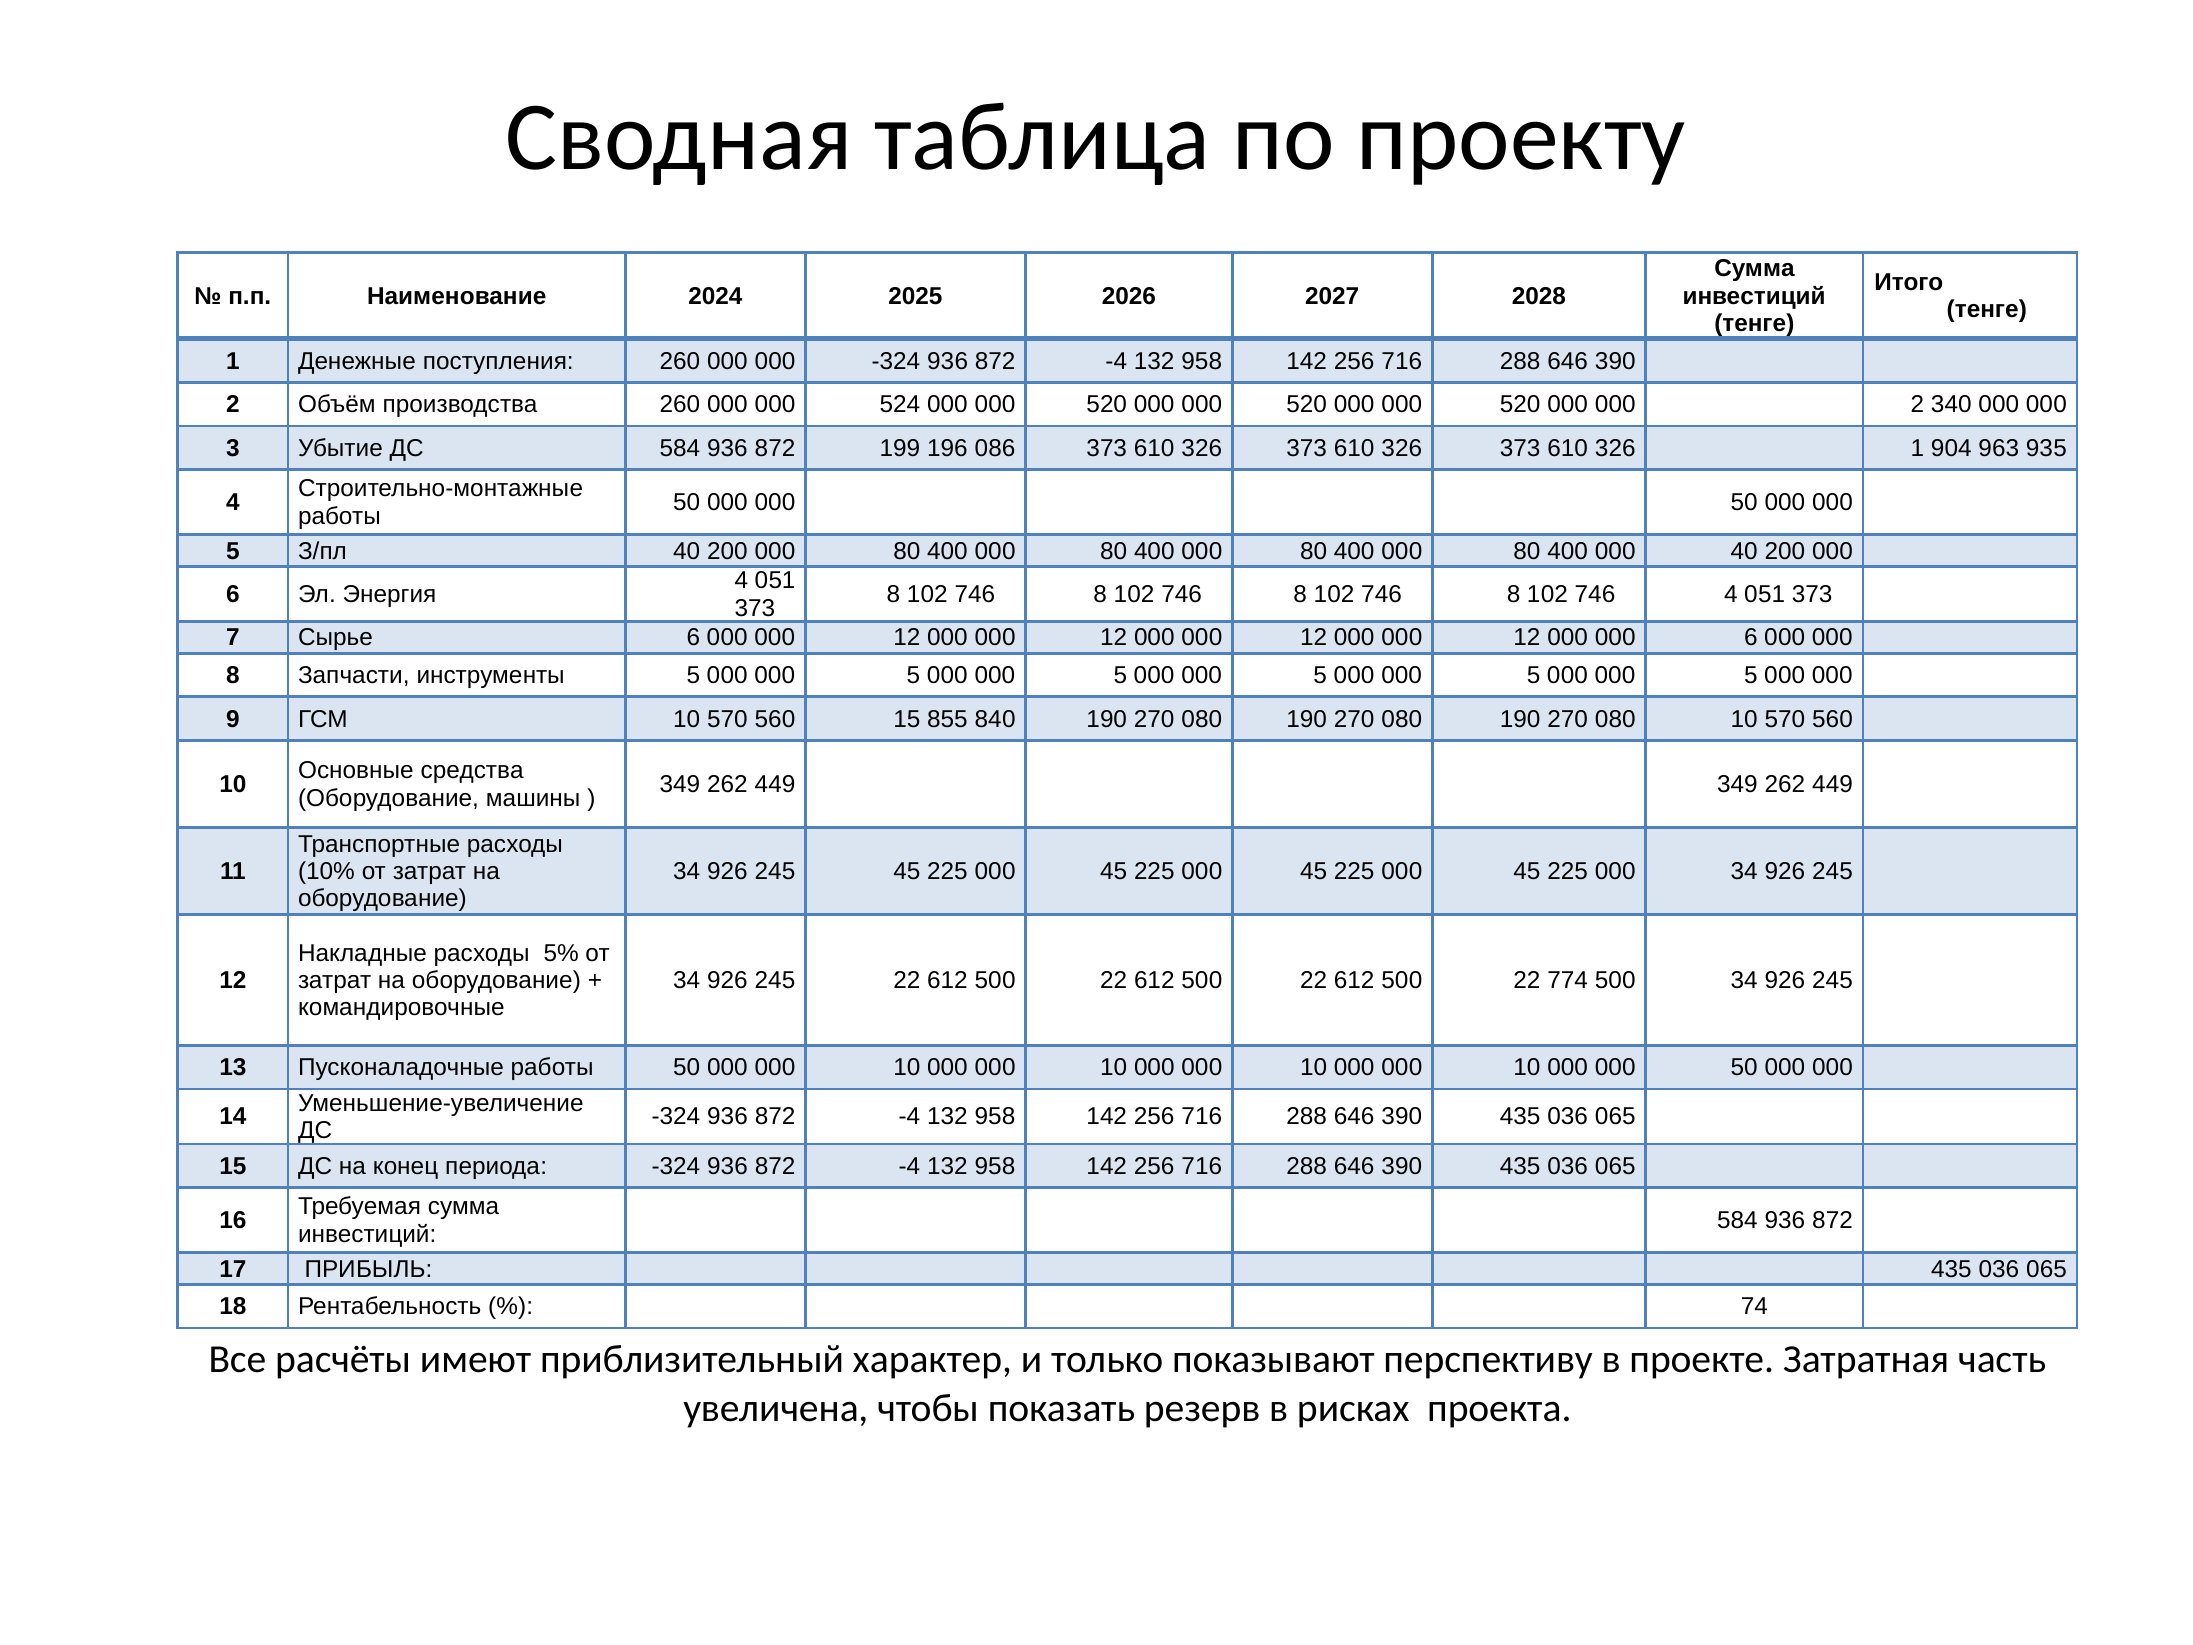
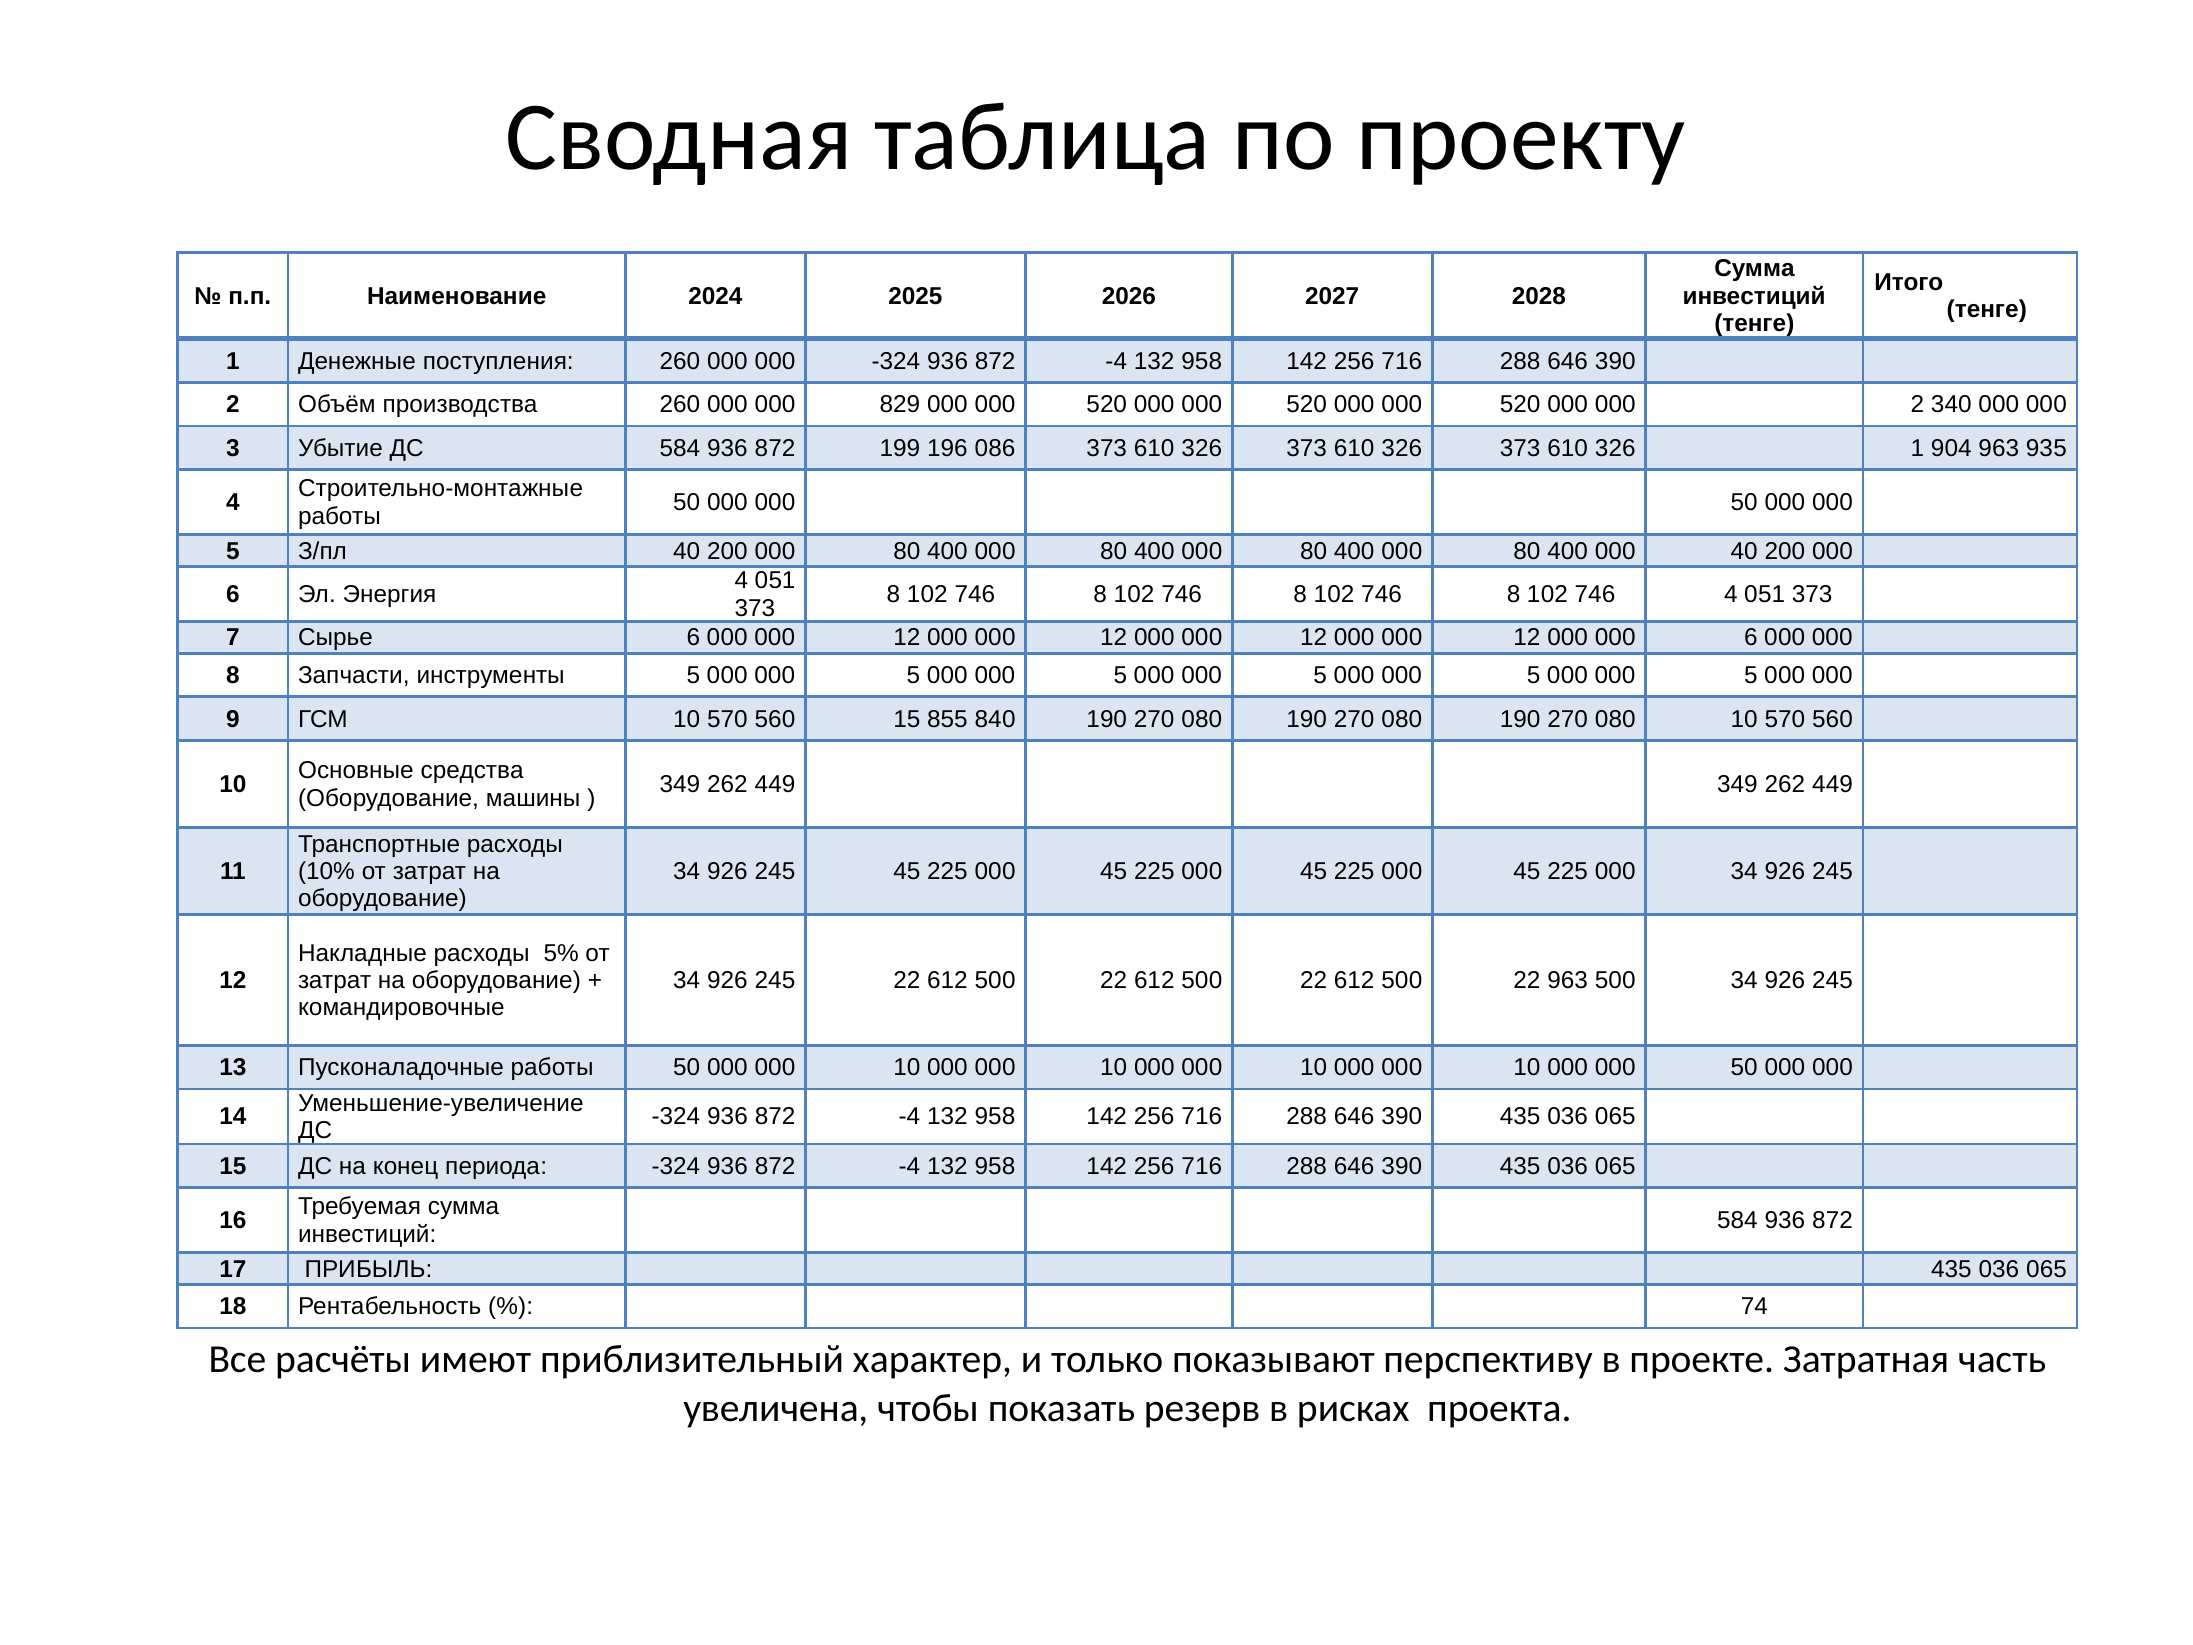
524: 524 -> 829 (900, 404)
22 774: 774 -> 963 (1568, 980)
